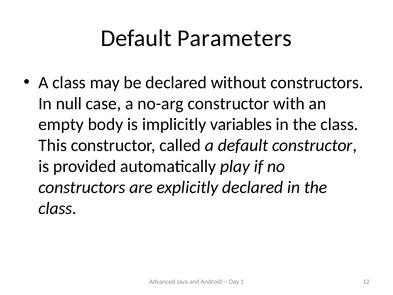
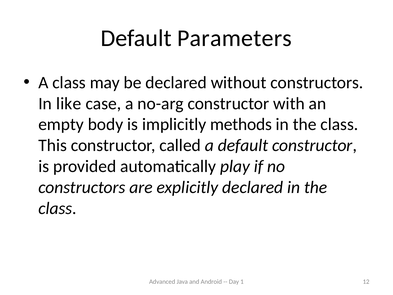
null: null -> like (69, 103)
variables: variables -> methods (241, 124)
